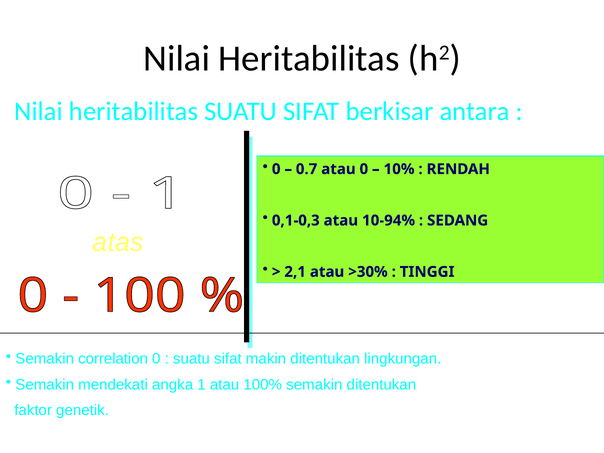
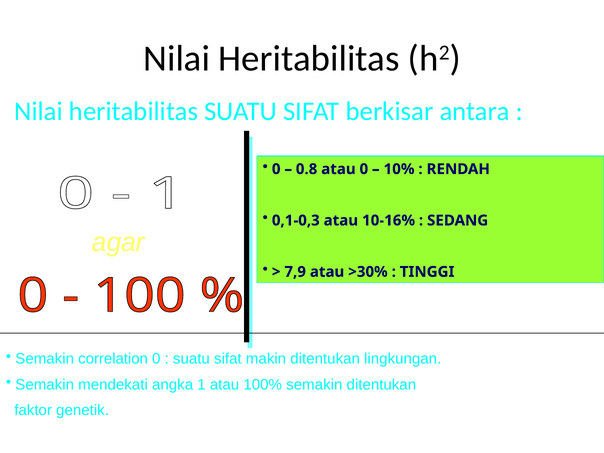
0.7: 0.7 -> 0.8 (307, 169)
10-94%: 10-94% -> 10-16% (389, 220)
atas: atas -> agar (118, 242)
2,1: 2,1 -> 7,9 (295, 272)
